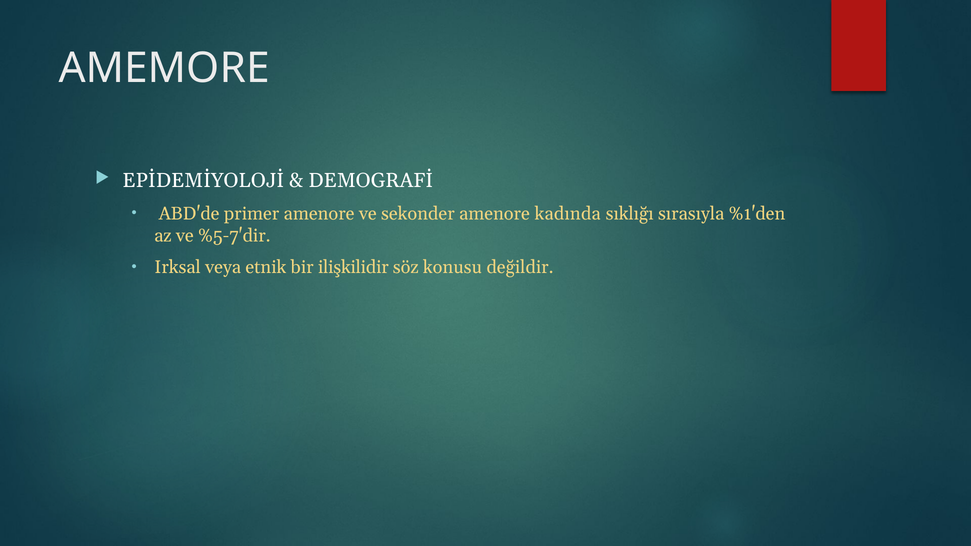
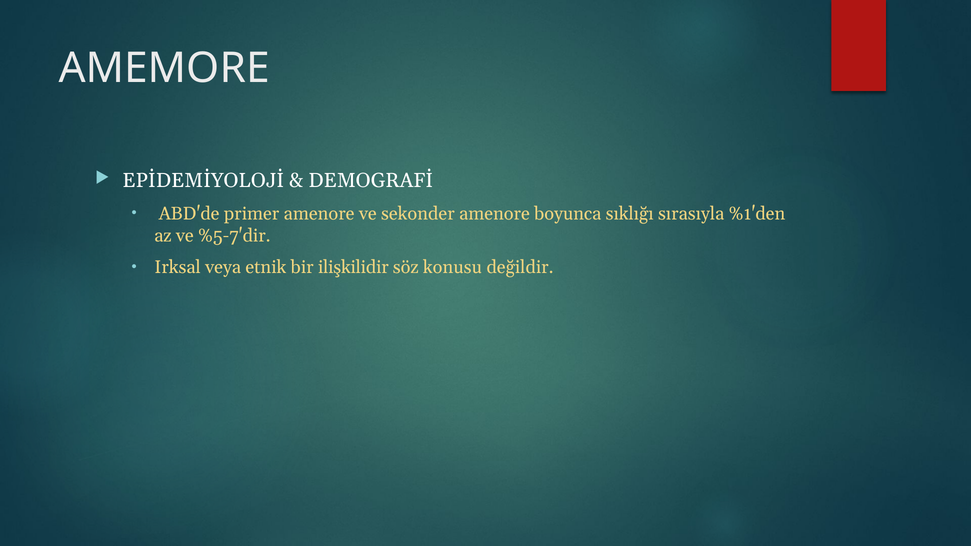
kadında: kadında -> boyunca (568, 214)
